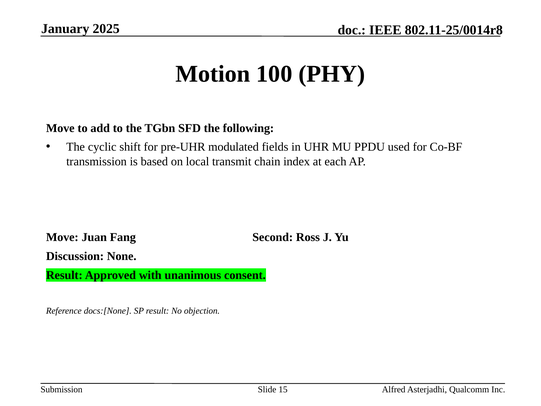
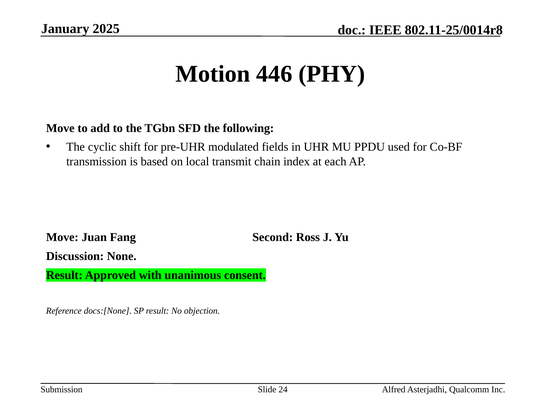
100: 100 -> 446 (274, 74)
15: 15 -> 24 (283, 389)
